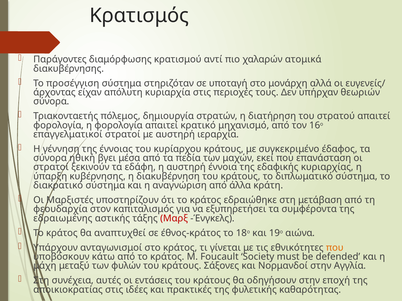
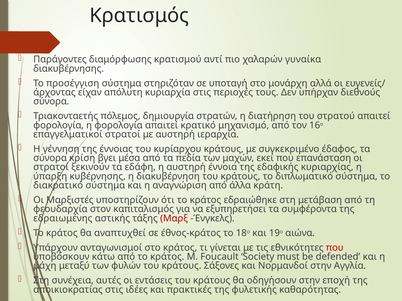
ατομικά: ατομικά -> γυναίκα (303, 60)
θεωριών: θεωριών -> διεθνούς (360, 92)
ηθική: ηθική -> κρίση (82, 158)
που colour: orange -> red (335, 248)
